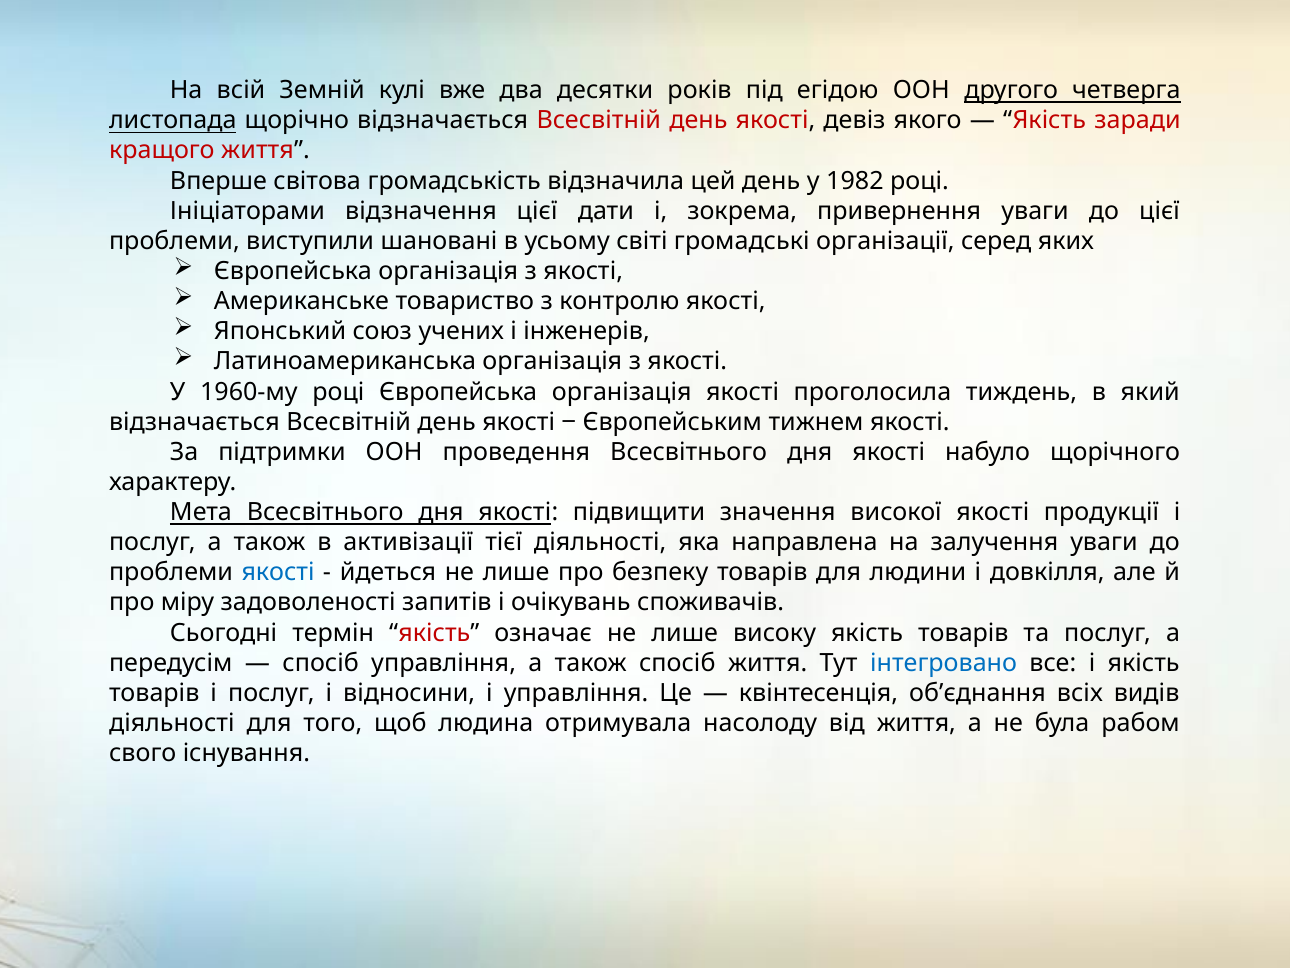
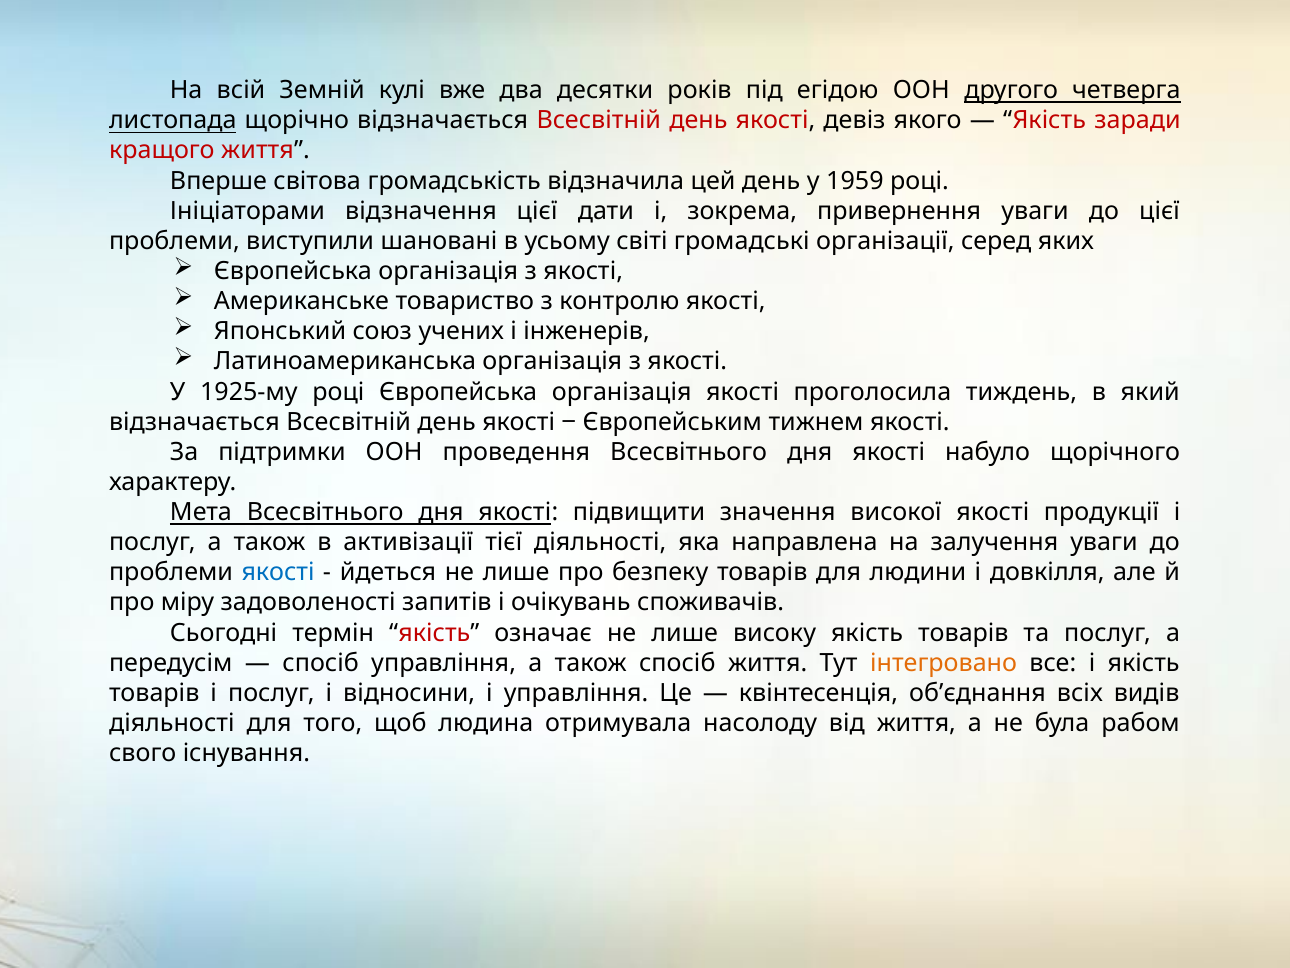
1982: 1982 -> 1959 (855, 181)
1960-му: 1960-му -> 1925-му (249, 392)
інтегровано colour: blue -> orange (944, 663)
